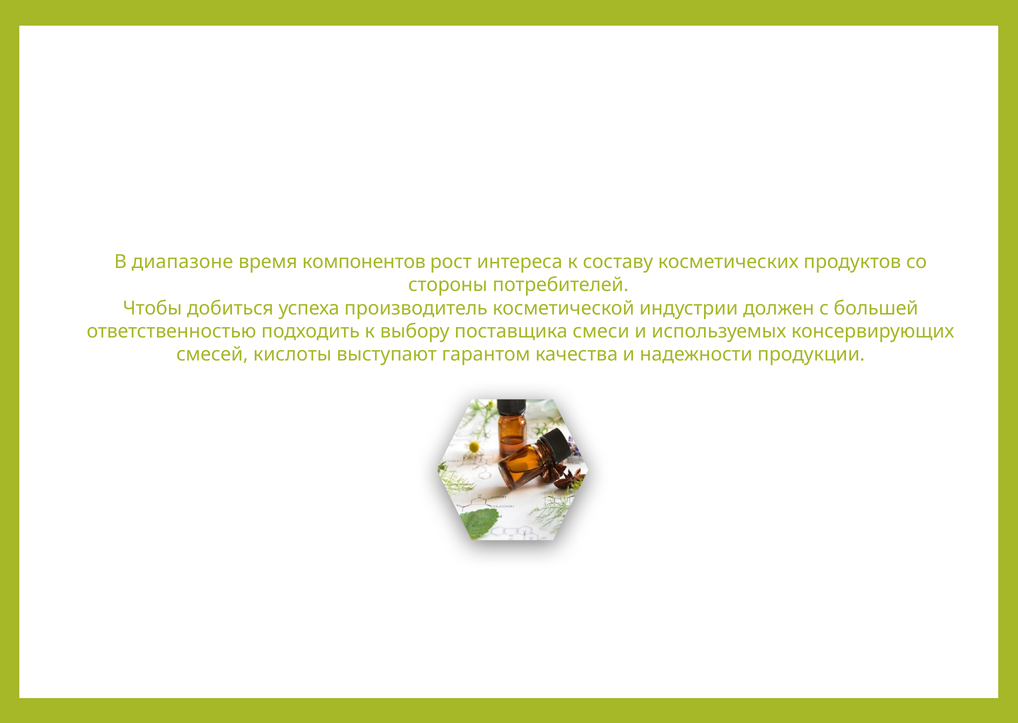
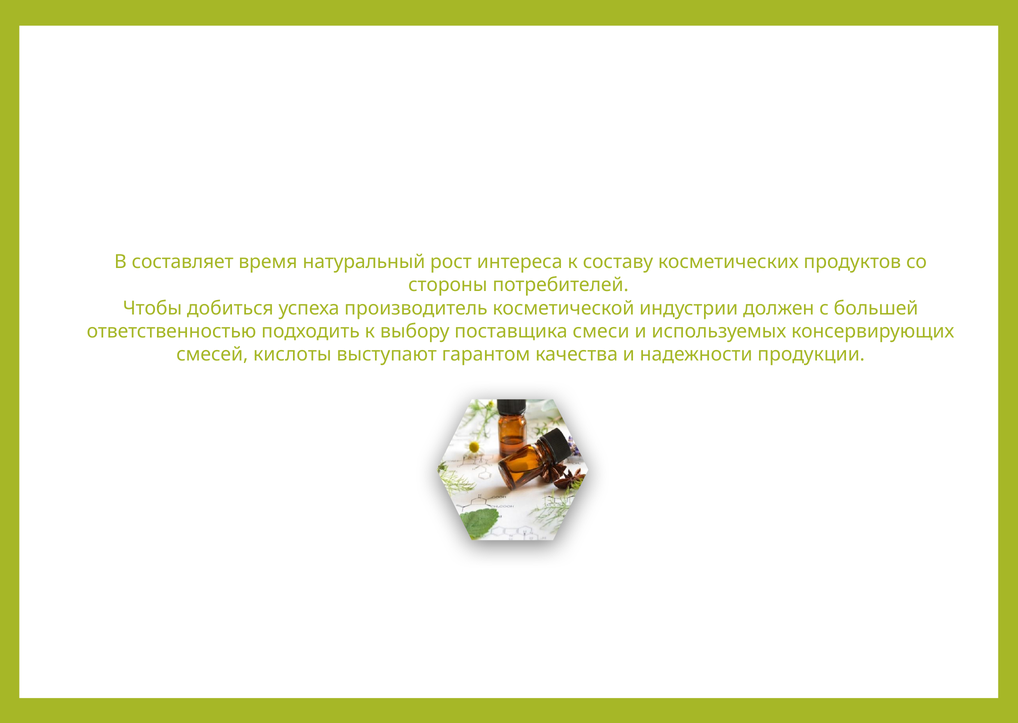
диапазоне: диапазоне -> составляет (183, 262)
компонентов: компонентов -> натуральный (364, 262)
